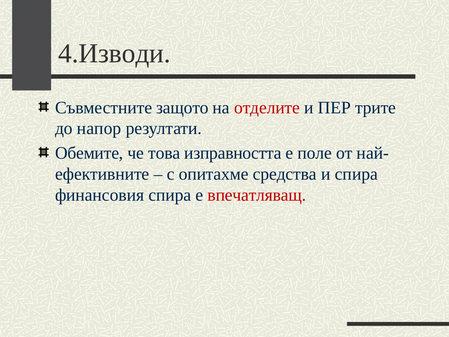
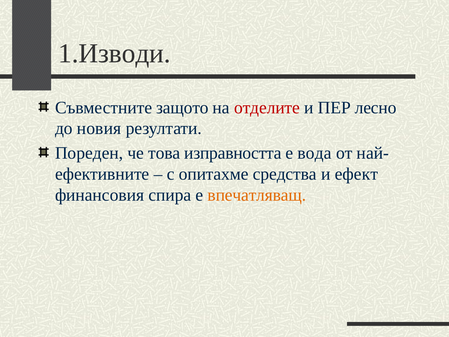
4.Изводи: 4.Изводи -> 1.Изводи (114, 53)
трите: трите -> лесно (376, 107)
напор: напор -> новия (99, 128)
Обемите: Обемите -> Пореден (89, 153)
поле: поле -> вода (315, 153)
и спира: спира -> ефект (356, 174)
впечатляващ colour: red -> orange (257, 195)
